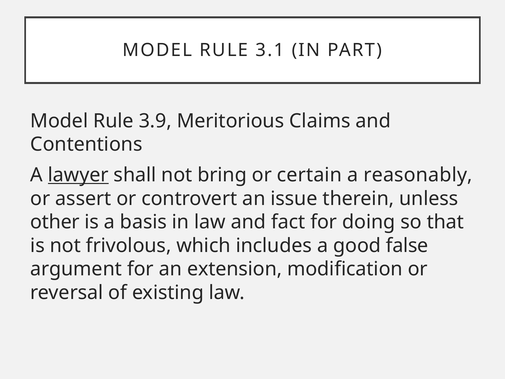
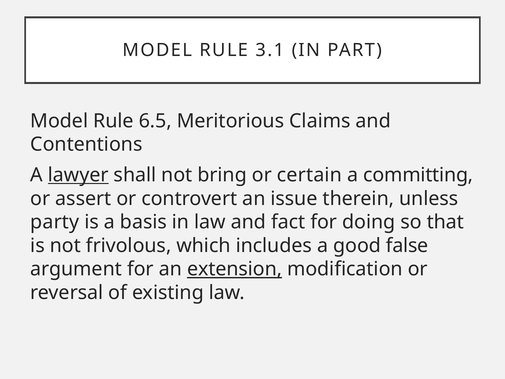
3.9: 3.9 -> 6.5 (155, 121)
reasonably: reasonably -> committing (418, 175)
other: other -> party (55, 222)
extension underline: none -> present (235, 269)
